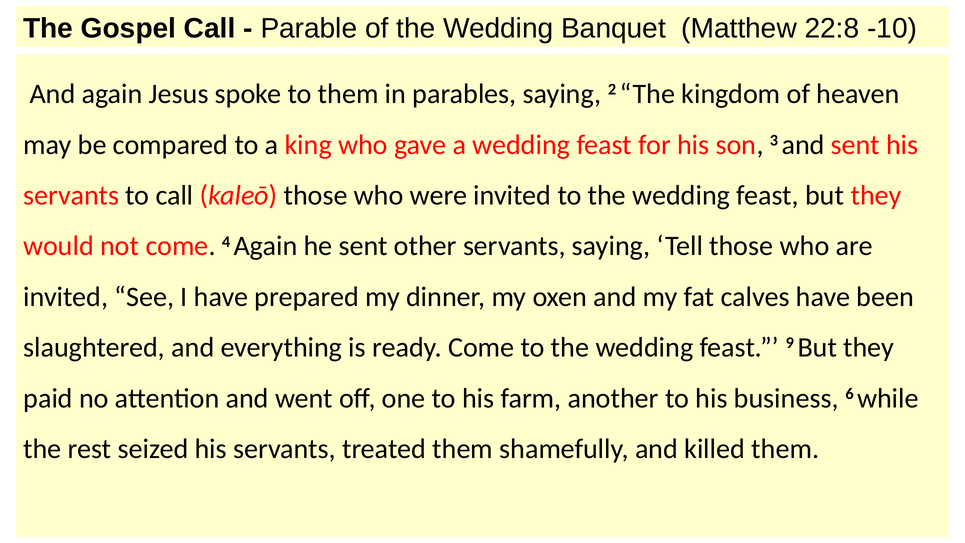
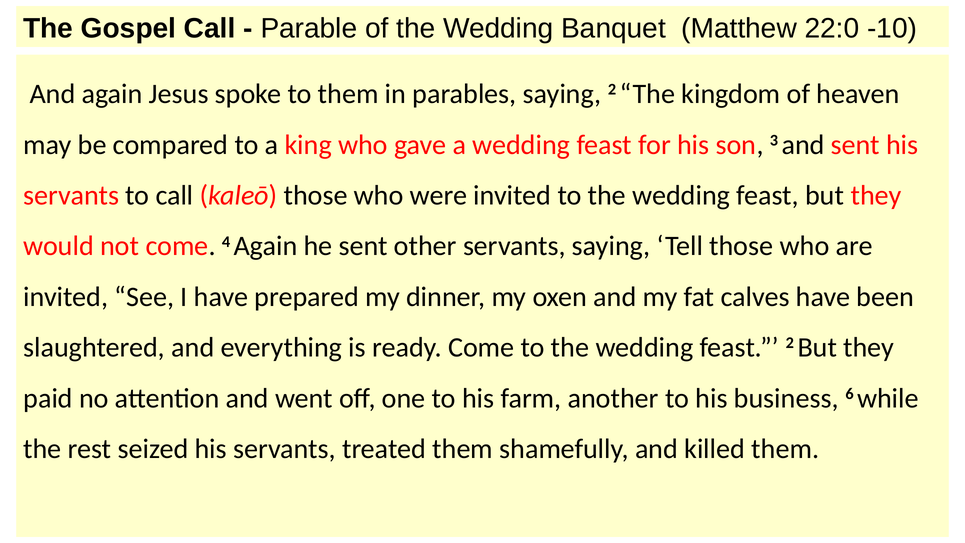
22:8: 22:8 -> 22:0 (832, 28)
feast 9: 9 -> 2 (790, 343)
